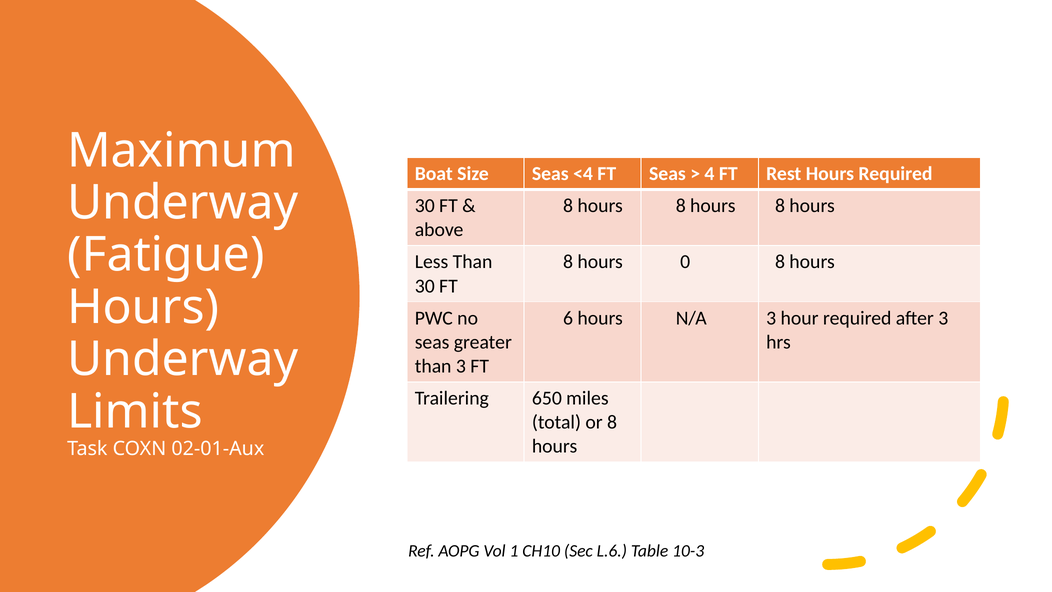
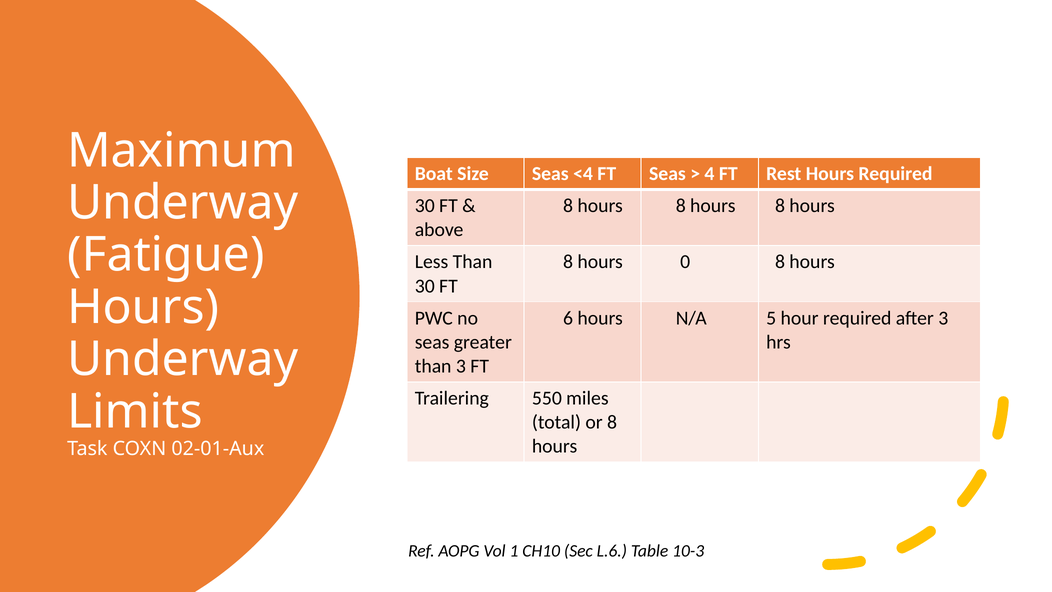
N/A 3: 3 -> 5 (771, 318)
650: 650 -> 550 (547, 398)
